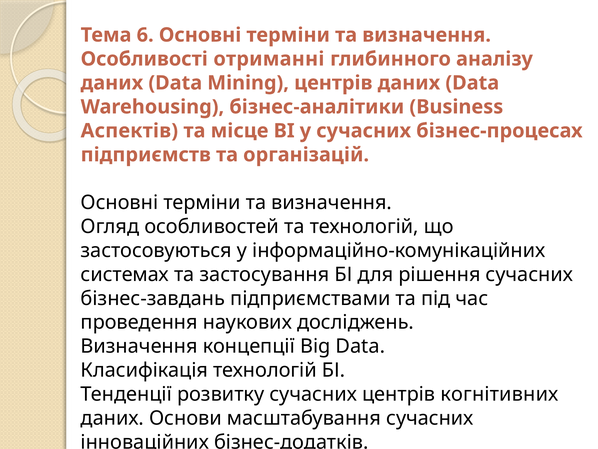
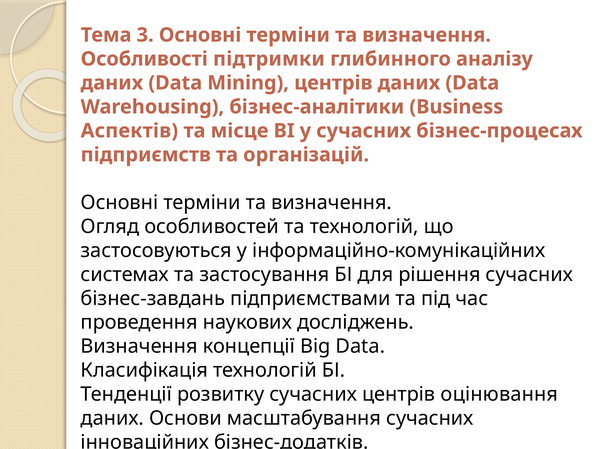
6: 6 -> 3 (145, 35)
отриманні: отриманні -> підтримки (269, 59)
когнітивних: когнітивних -> оцінювання (499, 394)
